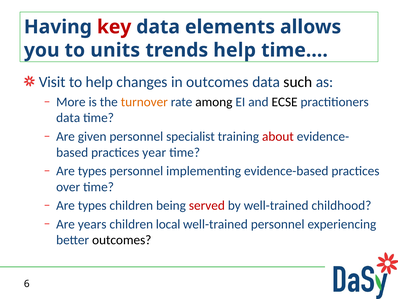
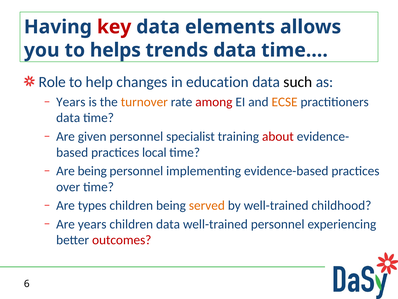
units: units -> helps (115, 50)
trends help: help -> data (235, 50)
Visit: Visit -> Role (52, 82)
in outcomes: outcomes -> education (217, 82)
More: More -> Years (71, 102)
among colour: black -> red (214, 102)
ECSE colour: black -> orange (285, 102)
year: year -> local (154, 152)
types: types -> being (92, 171)
served colour: red -> orange (207, 205)
children local: local -> data (168, 224)
outcomes colour: black -> red (122, 240)
